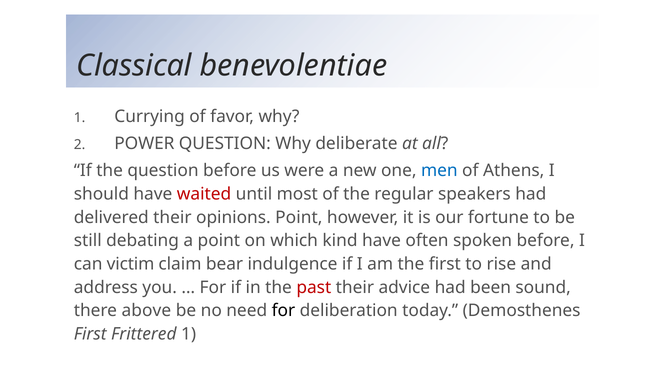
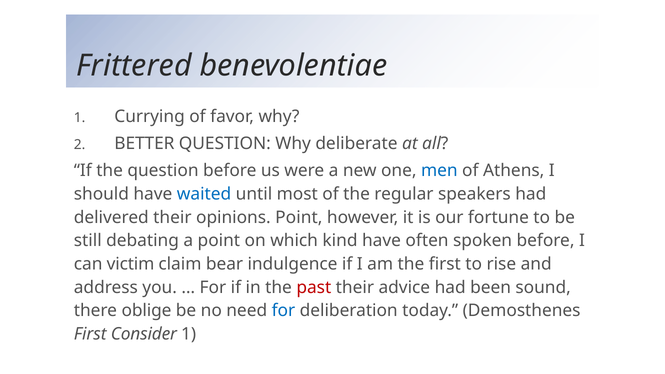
Classical: Classical -> Frittered (134, 66)
POWER: POWER -> BETTER (144, 144)
waited colour: red -> blue (204, 194)
above: above -> oblige (146, 311)
for colour: black -> blue (283, 311)
Frittered: Frittered -> Consider (144, 334)
